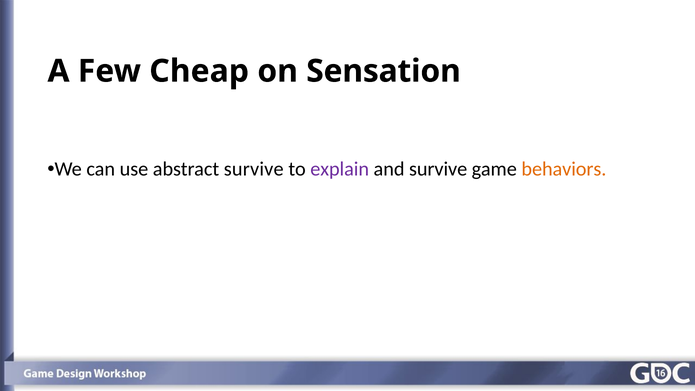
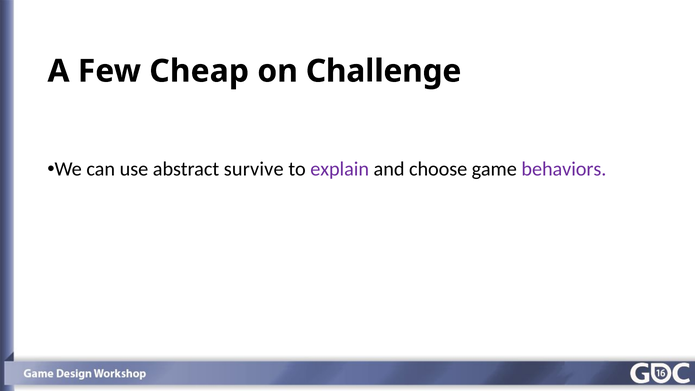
Sensation: Sensation -> Challenge (384, 71)
and survive: survive -> choose (438, 169)
behaviors colour: orange -> purple (564, 169)
